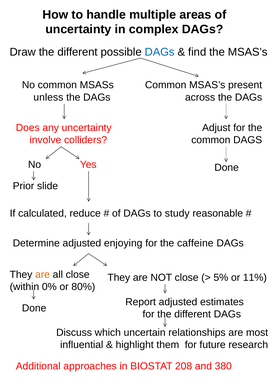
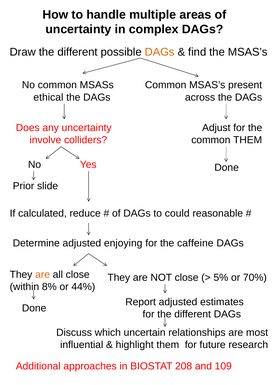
DAGs colour: blue -> orange (160, 52)
unless: unless -> ethical (48, 97)
common DAGS: DAGS -> THEM (248, 140)
study: study -> could (177, 213)
11%: 11% -> 70% (255, 278)
0%: 0% -> 8% (49, 287)
80%: 80% -> 44% (83, 287)
380: 380 -> 109 (223, 366)
